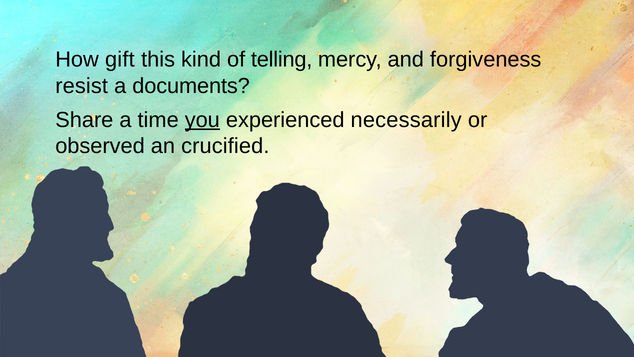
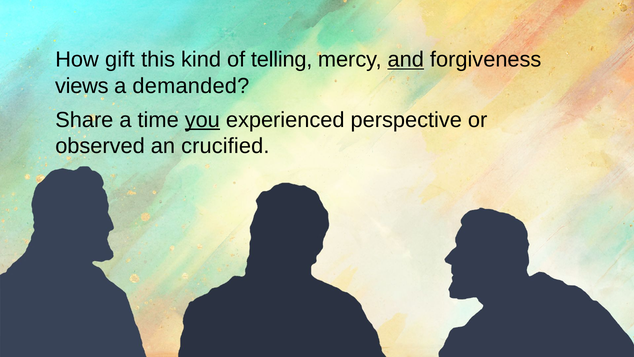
and underline: none -> present (406, 60)
resist: resist -> views (82, 86)
documents: documents -> demanded (191, 86)
necessarily: necessarily -> perspective (406, 120)
